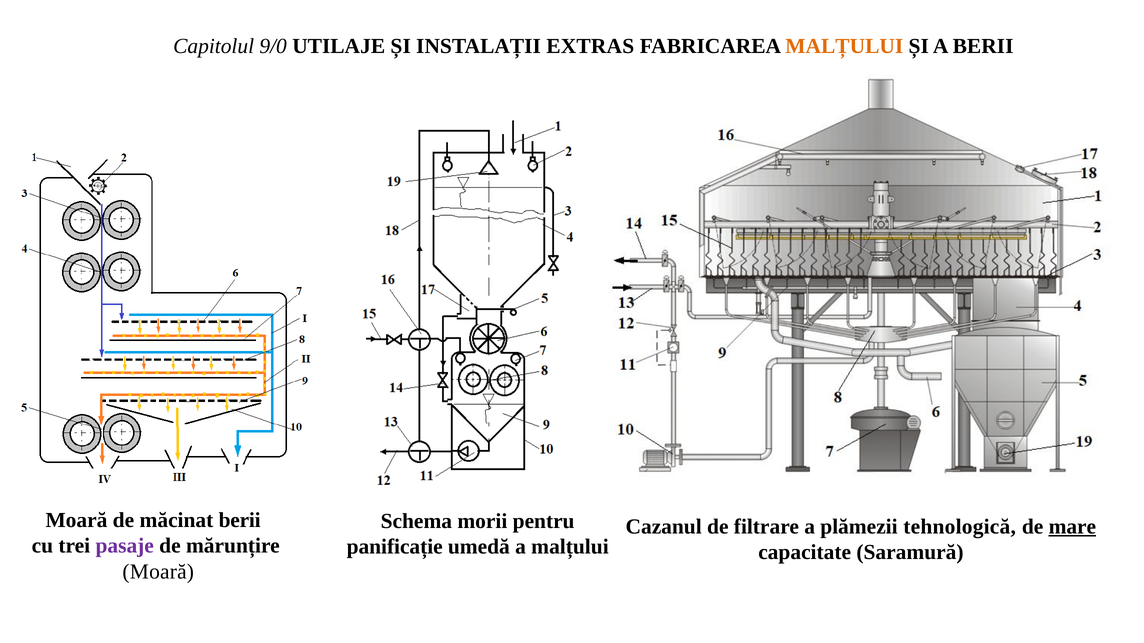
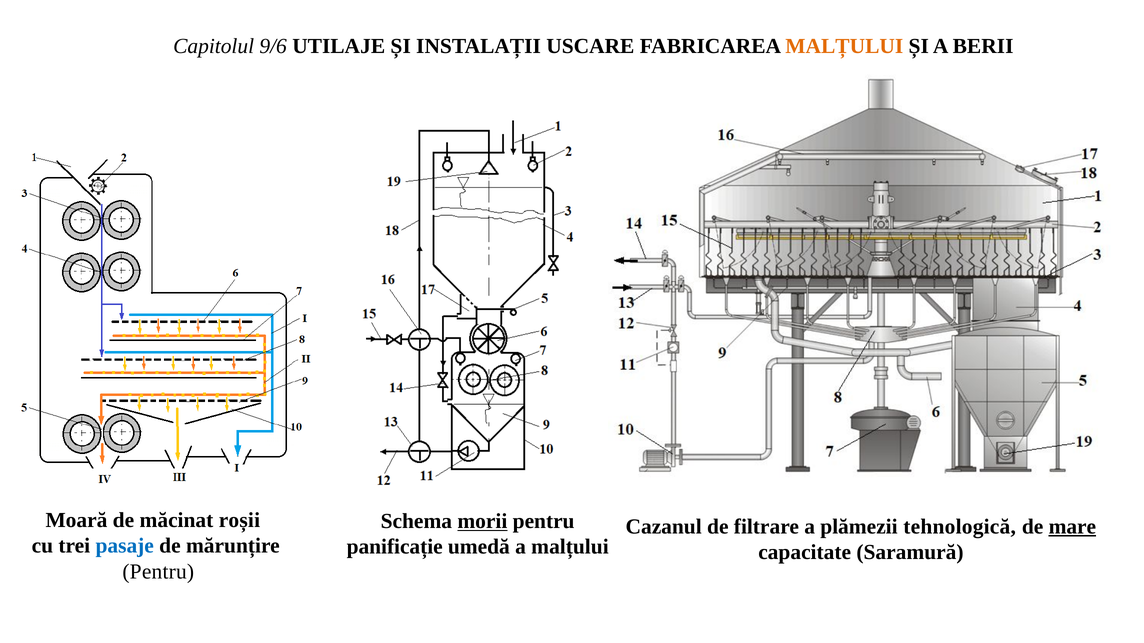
9/0: 9/0 -> 9/6 (273, 46)
EXTRAS: EXTRAS -> USCARE (590, 46)
măcinat berii: berii -> roșii (239, 520)
morii underline: none -> present (482, 522)
pasaje colour: purple -> blue (125, 546)
Moară: Moară -> Pentru (158, 572)
